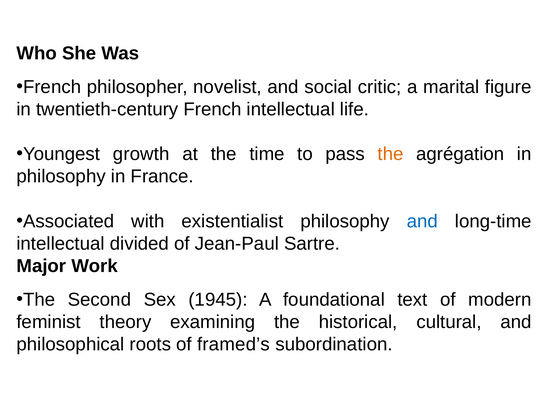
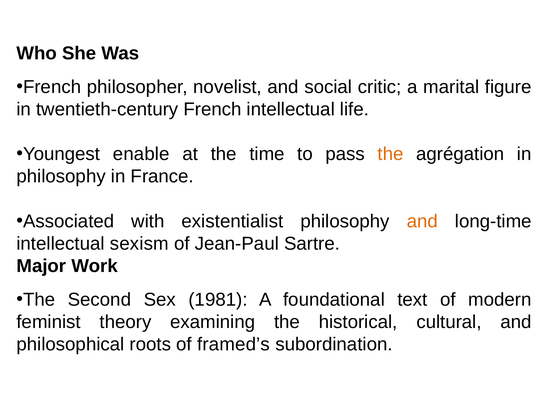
growth: growth -> enable (141, 154)
and colour: blue -> orange (422, 221)
divided: divided -> sexism (139, 244)
1945: 1945 -> 1981 (218, 300)
